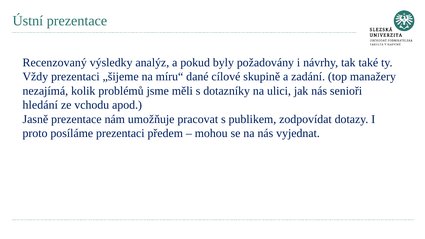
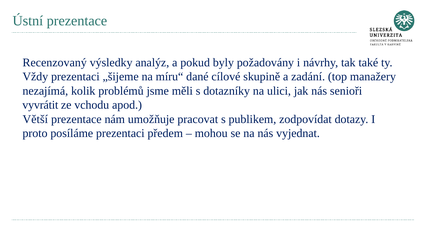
hledání: hledání -> vyvrátit (40, 105)
Jasně: Jasně -> Větší (35, 119)
